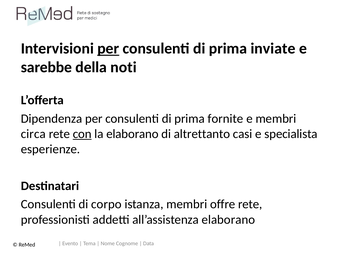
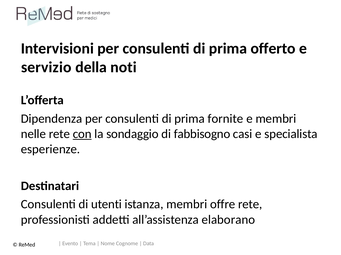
per underline: present -> none (108, 49)
inviate: inviate -> offerto (273, 49)
sarebbe: sarebbe -> servizio (46, 67)
circa: circa -> nelle (33, 134)
la elaborano: elaborano -> sondaggio (132, 134)
altrettanto: altrettanto -> fabbisogno (202, 134)
corpo: corpo -> utenti (107, 205)
